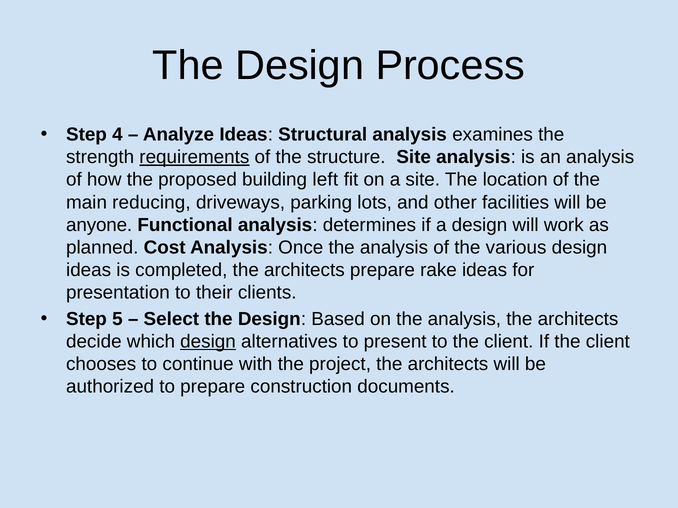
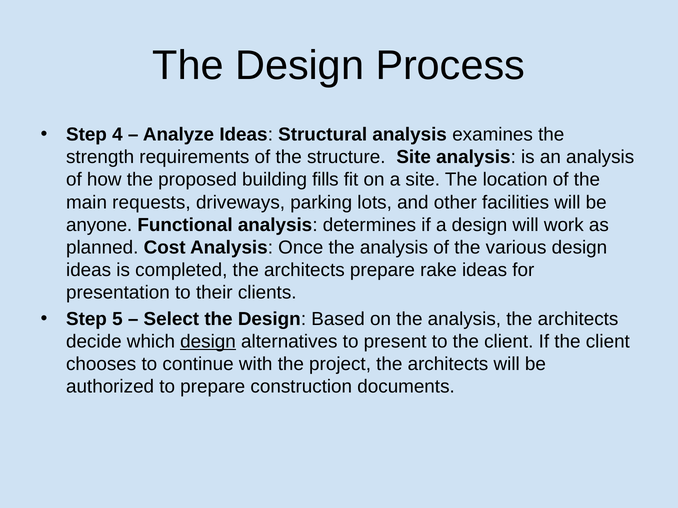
requirements underline: present -> none (194, 157)
left: left -> fills (325, 180)
reducing: reducing -> requests (151, 202)
